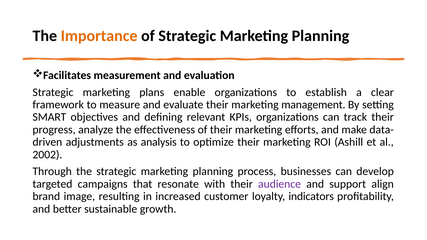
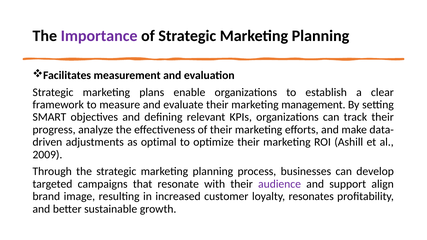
Importance colour: orange -> purple (99, 36)
analysis: analysis -> optimal (159, 142)
2002: 2002 -> 2009 (47, 155)
indicators: indicators -> resonates (311, 197)
